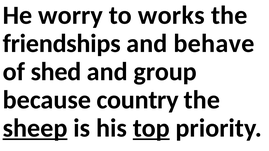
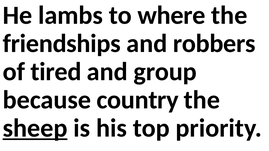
worry: worry -> lambs (71, 15)
works: works -> where (172, 15)
behave: behave -> robbers (214, 44)
shed: shed -> tired (56, 72)
top underline: present -> none (151, 128)
